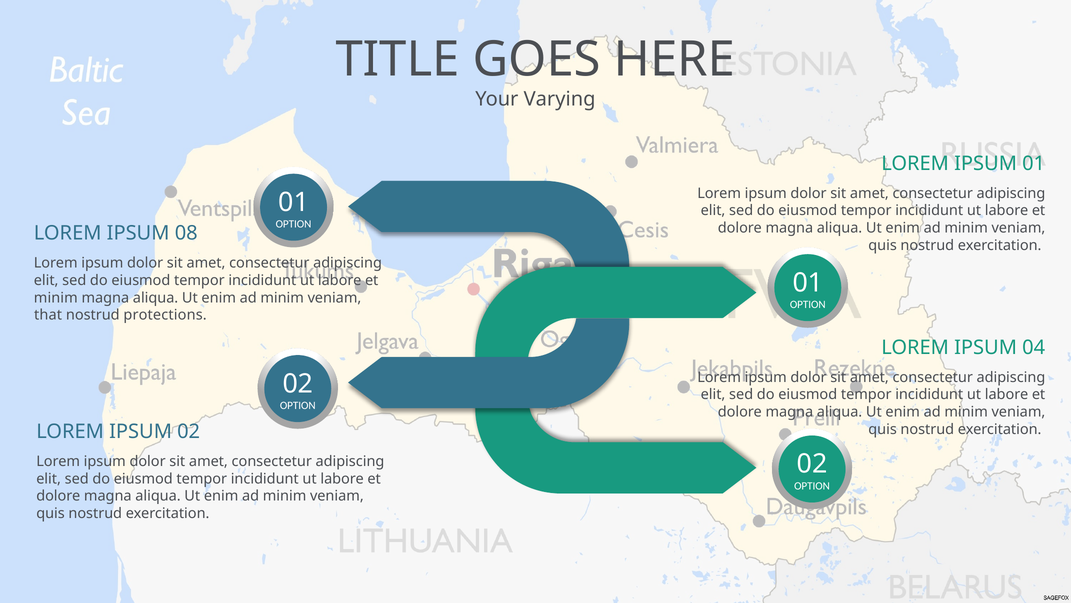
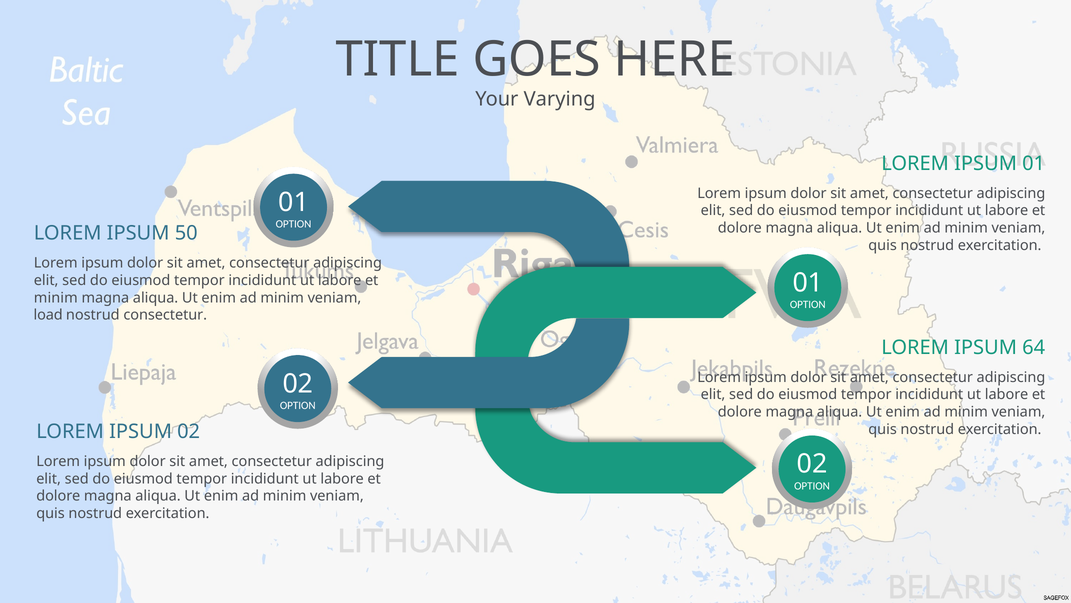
08: 08 -> 50 (186, 233)
that: that -> load (48, 315)
nostrud protections: protections -> consectetur (165, 315)
04: 04 -> 64 (1034, 347)
